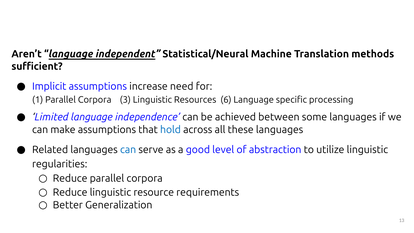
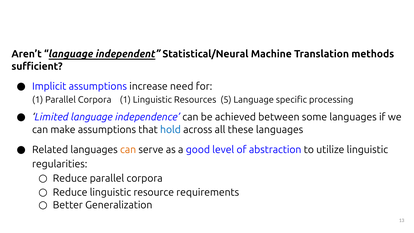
Corpora 3: 3 -> 1 (125, 100)
6: 6 -> 5 (226, 100)
can colour: blue -> orange (128, 150)
